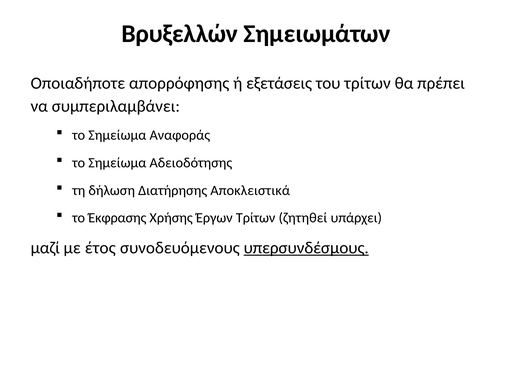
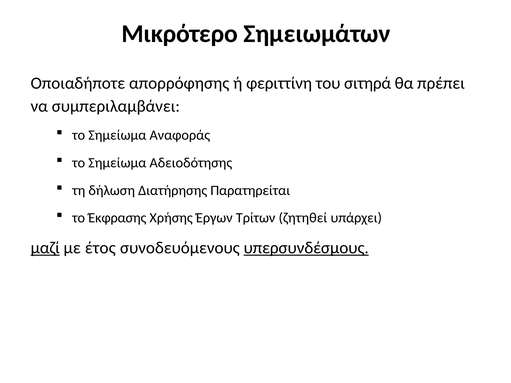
Βρυξελλών: Βρυξελλών -> Μικρότερο (180, 34)
εξετάσεις: εξετάσεις -> φεριττίνη (279, 83)
του τρίτων: τρίτων -> σιτηρά (368, 83)
Αποκλειστικά: Αποκλειστικά -> Παρατηρείται (250, 190)
μαζί underline: none -> present (45, 248)
